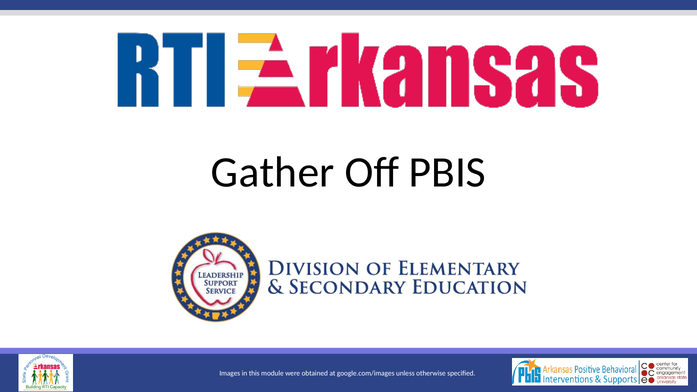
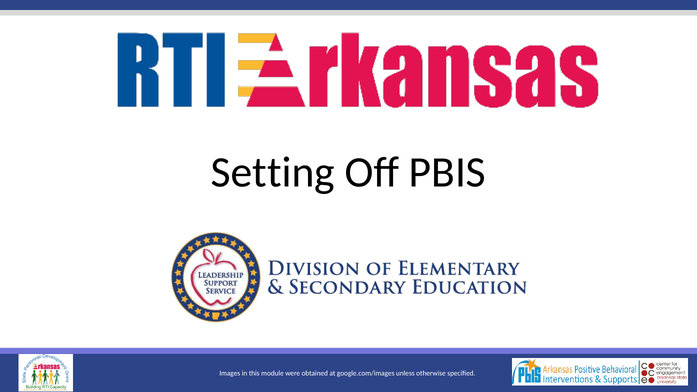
Gather: Gather -> Setting (273, 172)
